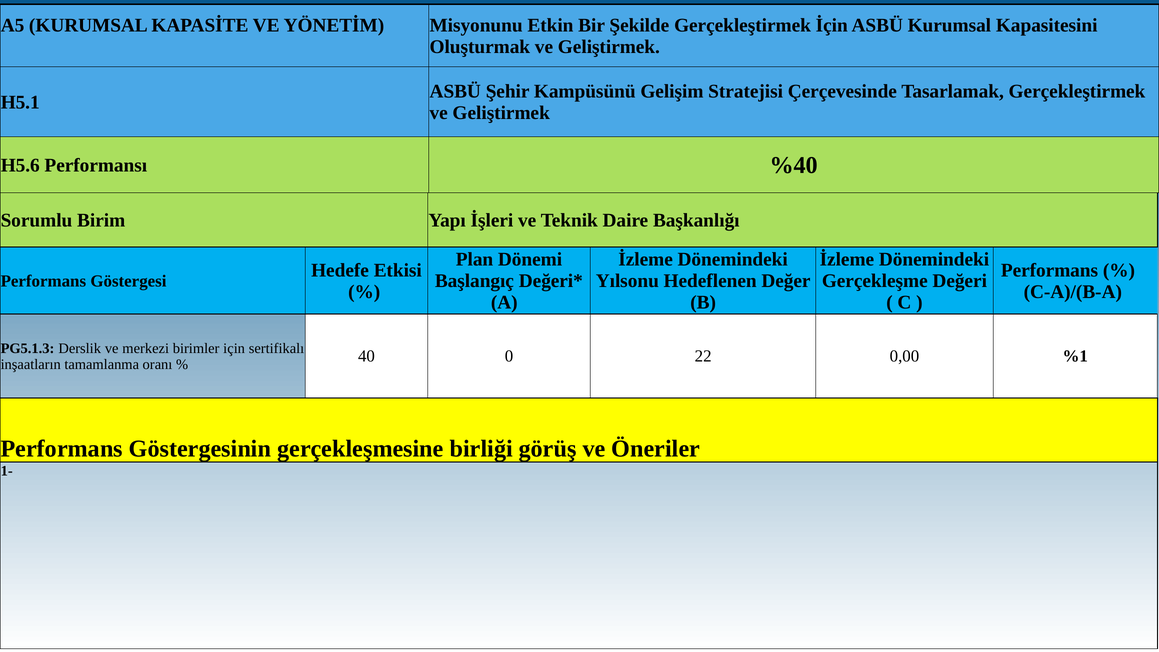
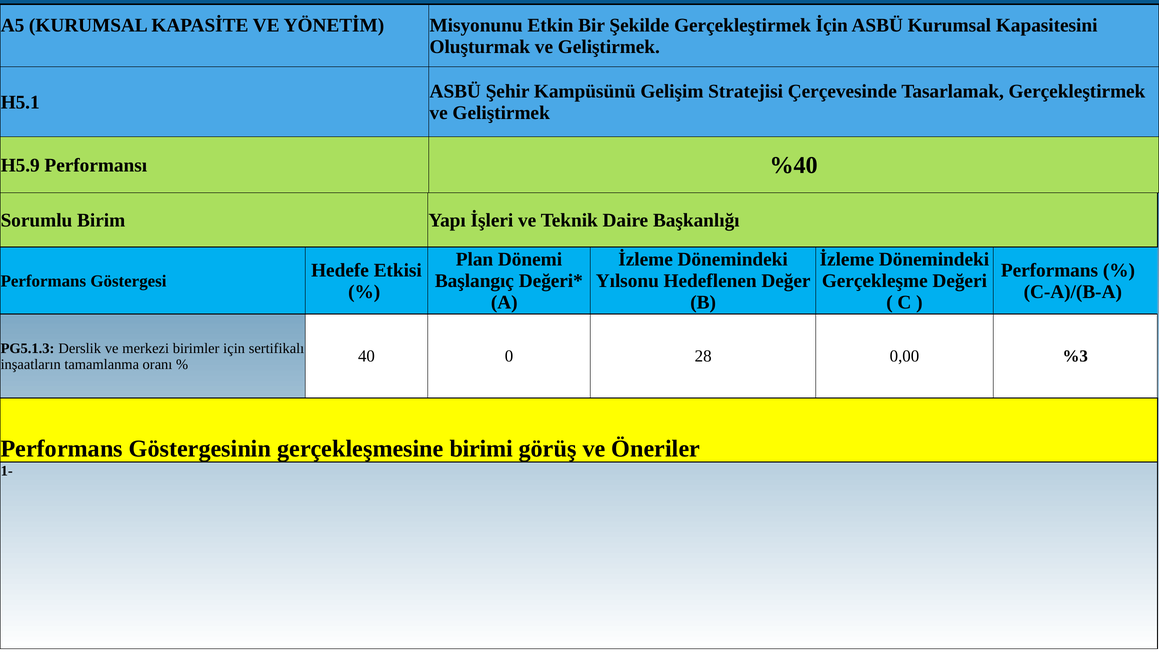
H5.6: H5.6 -> H5.9 (20, 165)
22: 22 -> 28 (703, 356)
%1: %1 -> %3 (1075, 356)
birliği: birliği -> birimi (481, 449)
